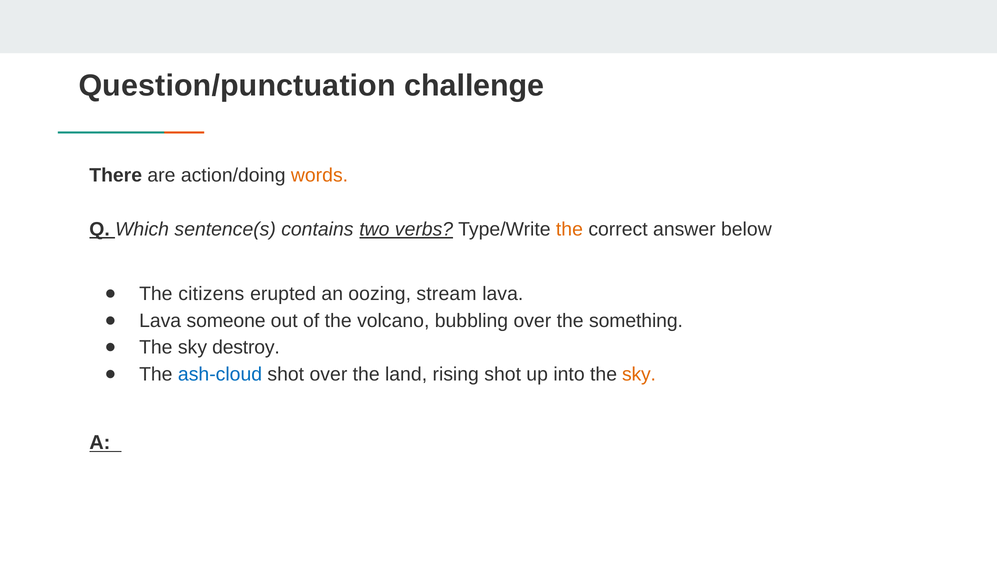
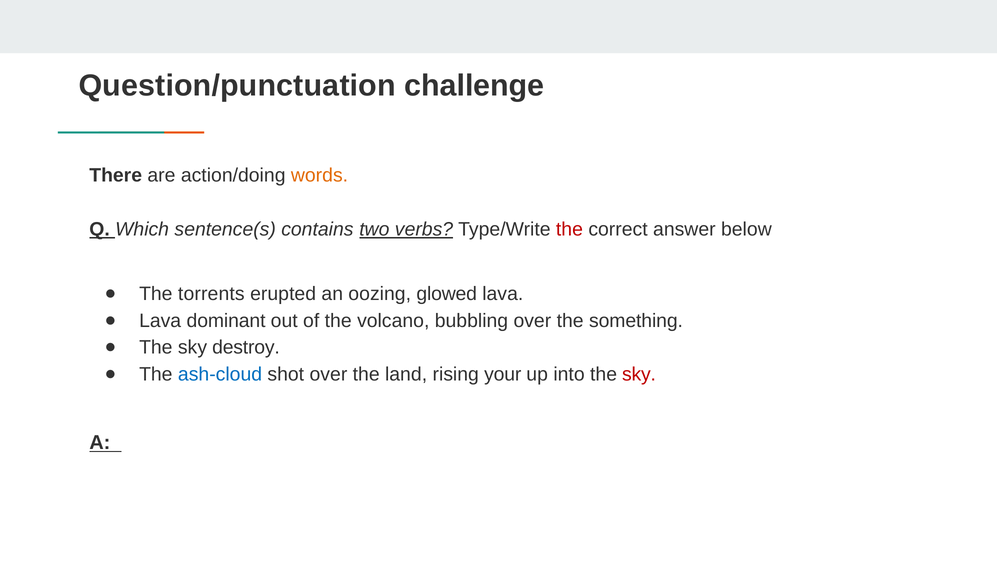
the colour: orange -> red (569, 229)
citizens: citizens -> torrents (211, 294)
stream: stream -> glowed (447, 294)
someone: someone -> dominant (226, 321)
rising shot: shot -> your (503, 374)
sky colour: orange -> red (639, 374)
